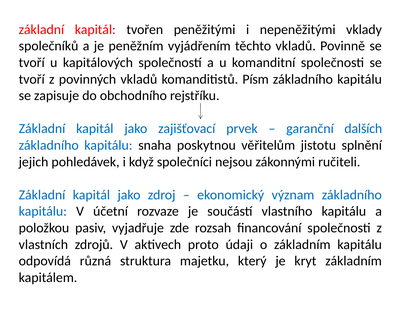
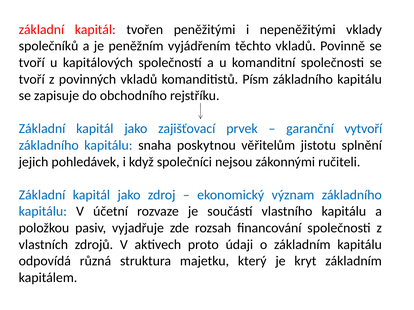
dalších: dalších -> vytvoří (363, 129)
